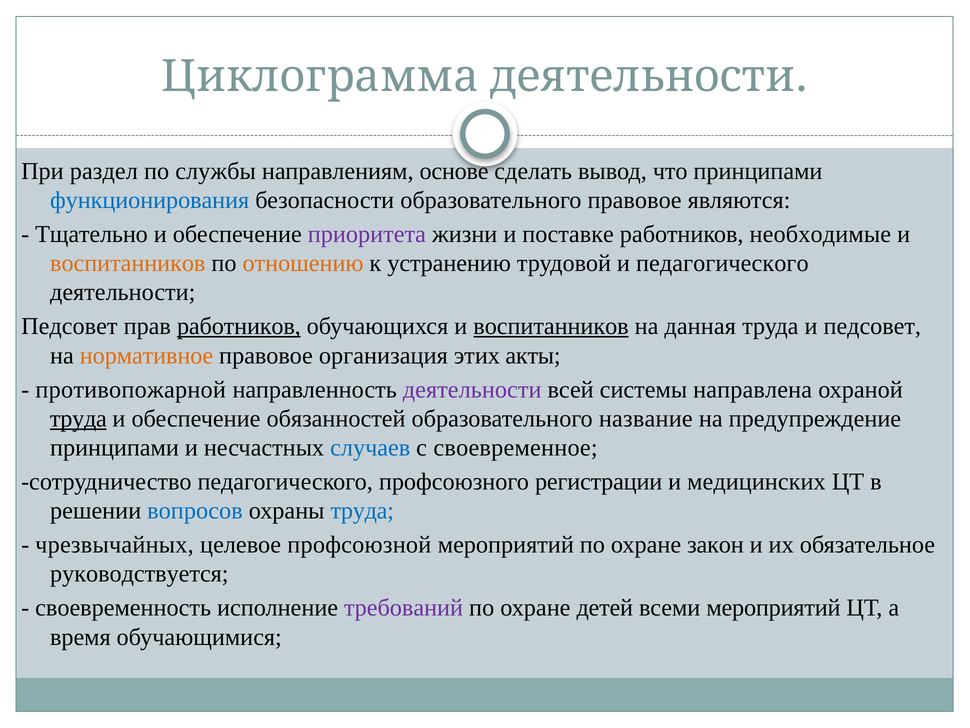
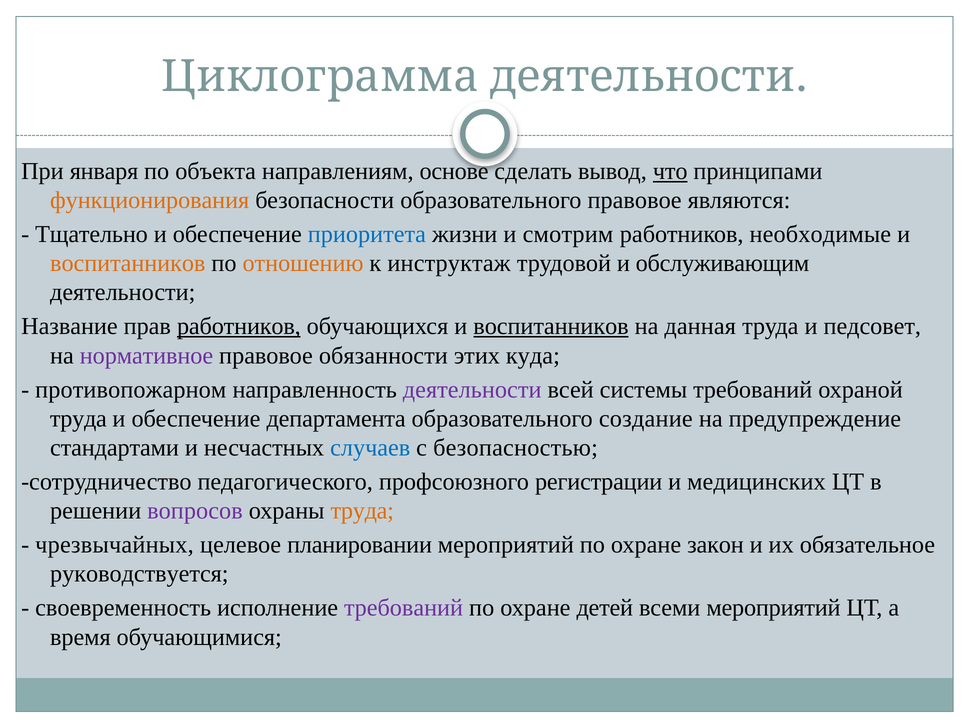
раздел: раздел -> января (104, 171)
службы: службы -> объекта (216, 171)
что underline: none -> present (670, 171)
функционирования colour: blue -> orange (150, 200)
приоритета colour: purple -> blue (367, 234)
поставке: поставке -> смотрим (568, 234)
устранению: устранению -> инструктаж (449, 263)
и педагогического: педагогического -> обслуживающим (722, 263)
Педсовет: Педсовет -> Название (69, 326)
нормативное colour: orange -> purple (146, 355)
организация: организация -> обязанности (383, 355)
акты: акты -> куда (533, 355)
противопожарной: противопожарной -> противопожарном (131, 389)
системы направлена: направлена -> требований (753, 389)
труда underline: present -> none (78, 418)
обязанностей: обязанностей -> департамента (336, 418)
название: название -> создание (646, 418)
принципами: принципами -> стандартами (115, 447)
своевременное: своевременное -> безопасностью (516, 447)
вопросов colour: blue -> purple (195, 510)
труда colour: blue -> orange (362, 510)
профсоюзной: профсоюзной -> планировании (360, 544)
